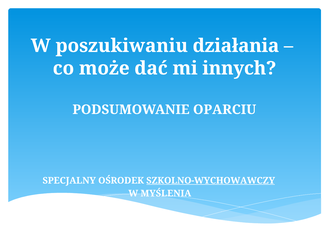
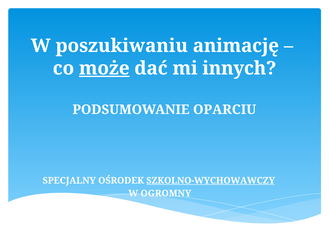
działania: działania -> animację (236, 46)
może underline: none -> present (104, 68)
MYŚLENIA: MYŚLENIA -> OGROMNY (166, 193)
